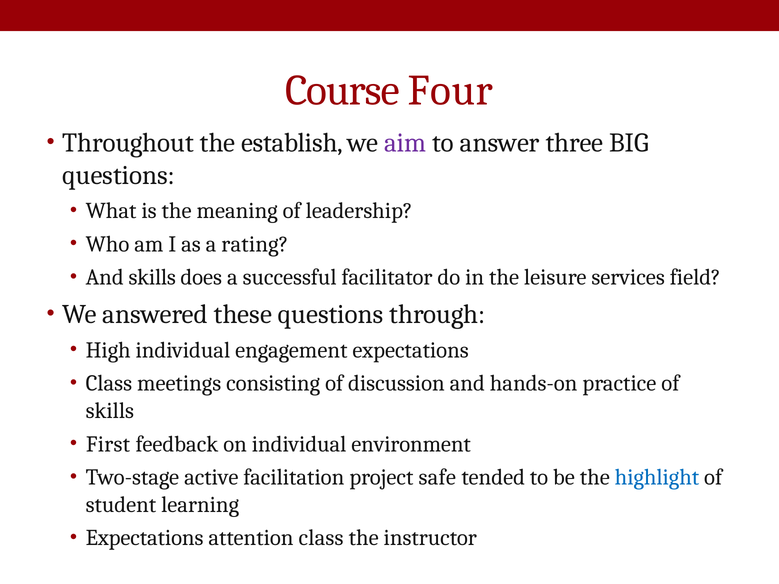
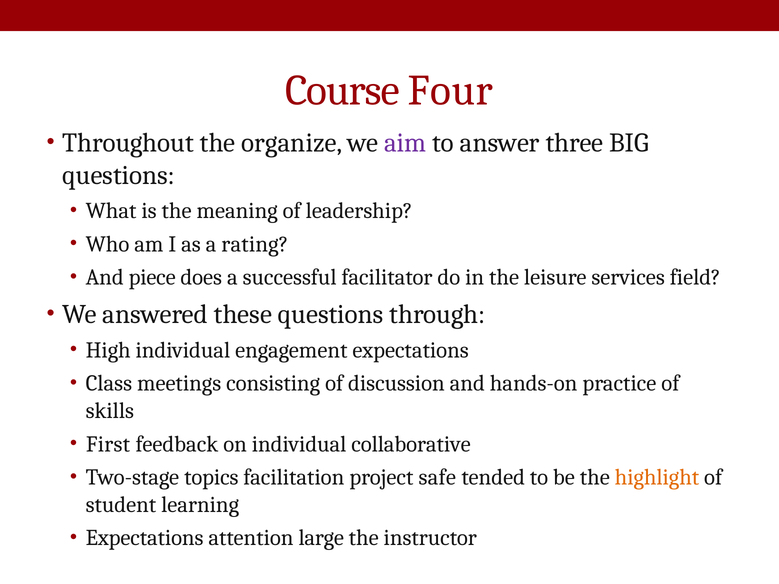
establish: establish -> organize (292, 143)
And skills: skills -> piece (152, 278)
environment: environment -> collaborative (411, 444)
active: active -> topics (211, 478)
highlight colour: blue -> orange (657, 478)
attention class: class -> large (321, 538)
